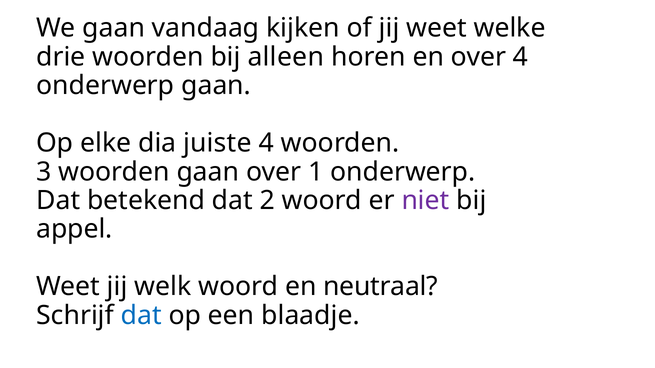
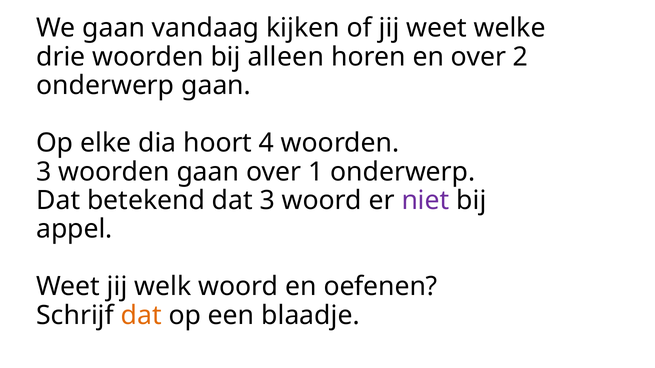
over 4: 4 -> 2 (521, 57)
juiste: juiste -> hoort (218, 143)
dat 2: 2 -> 3 (267, 201)
neutraal: neutraal -> oefenen (380, 287)
dat colour: blue -> orange (141, 316)
